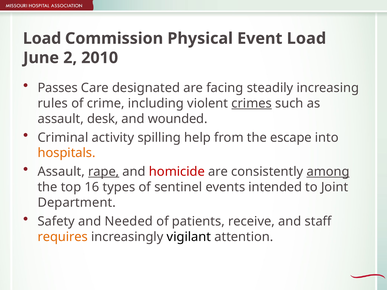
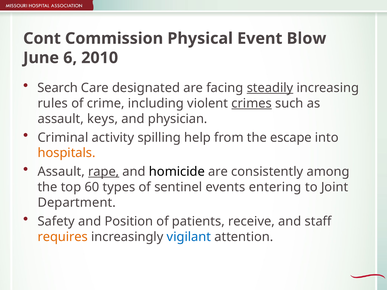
Load: Load -> Cont (42, 38)
Event Load: Load -> Blow (306, 38)
2: 2 -> 6 (70, 58)
Passes: Passes -> Search (58, 88)
steadily underline: none -> present (270, 88)
desk: desk -> keys (103, 119)
wounded: wounded -> physician (178, 119)
homicide colour: red -> black (177, 172)
among underline: present -> none (328, 172)
16: 16 -> 60 (92, 187)
intended: intended -> entering (275, 187)
Needed: Needed -> Position (129, 221)
vigilant colour: black -> blue (189, 237)
